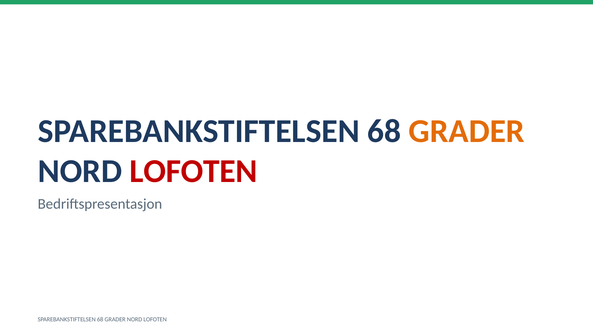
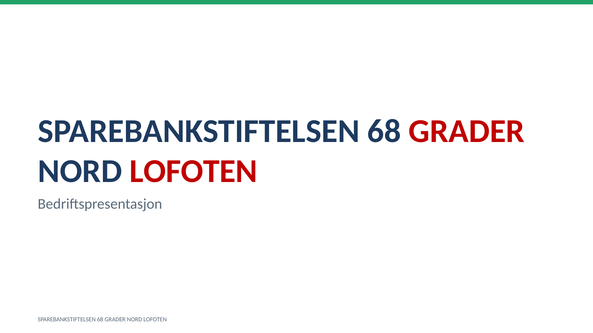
GRADER colour: orange -> red (467, 132)
